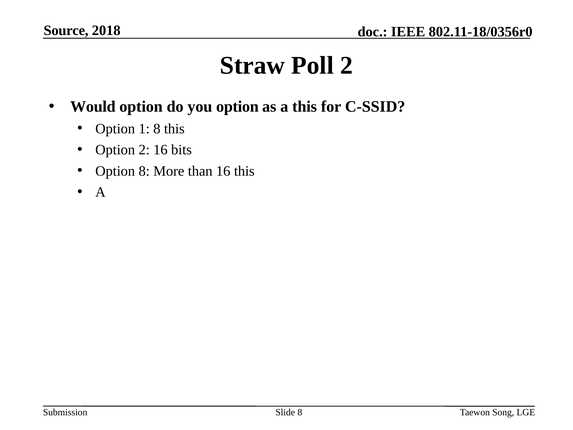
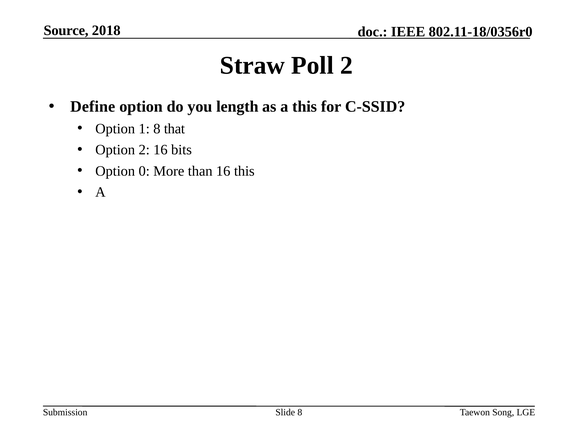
Would: Would -> Define (93, 107)
you option: option -> length (237, 107)
8 this: this -> that (174, 129)
Option 8: 8 -> 0 (144, 171)
